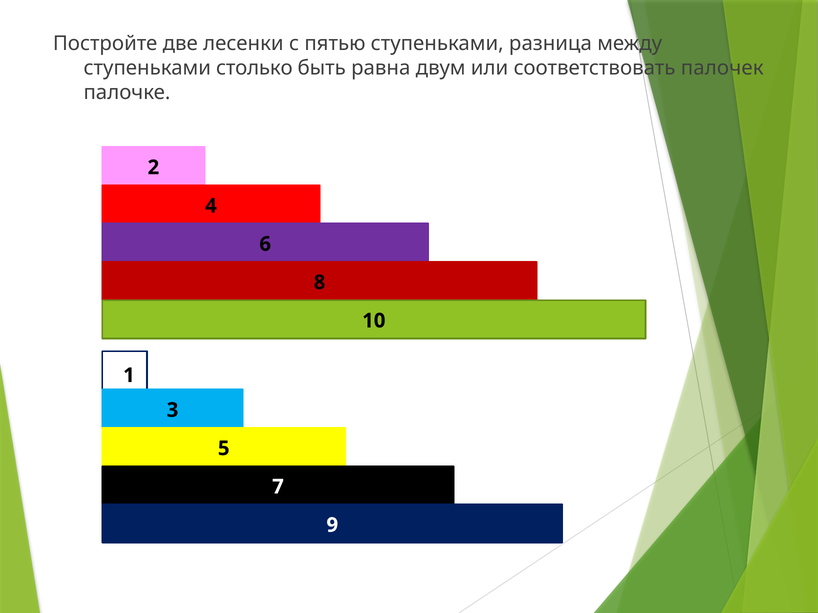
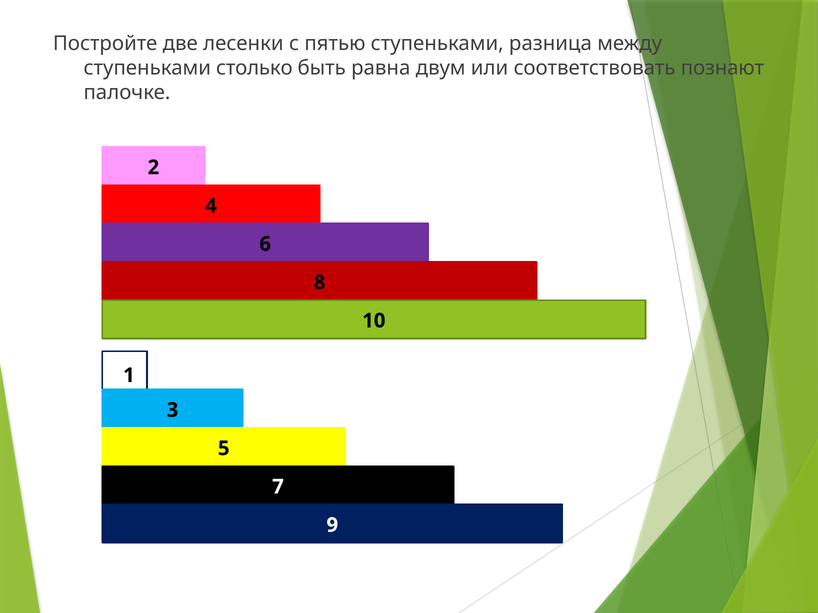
палочек: палочек -> познают (722, 68)
